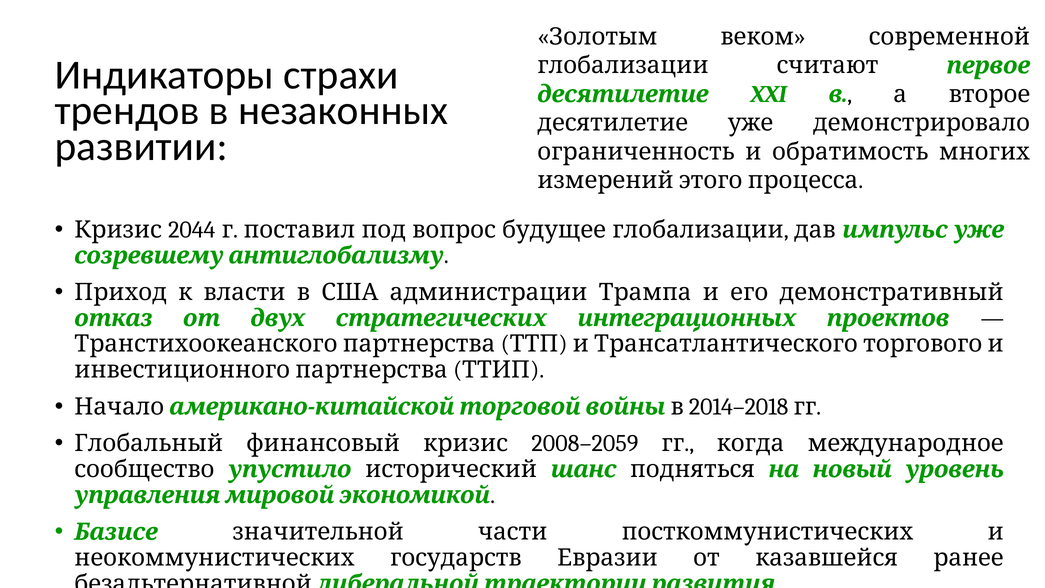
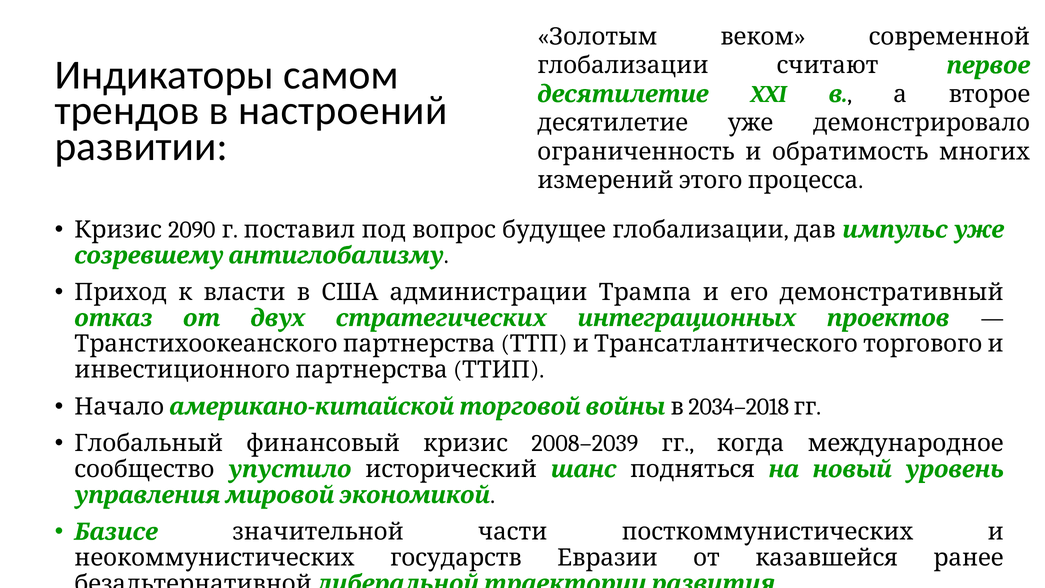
страхи: страхи -> самом (341, 75)
незаконных: незаконных -> настроений (343, 111)
2044: 2044 -> 2090 (192, 230)
2014–2018: 2014–2018 -> 2034–2018 (739, 407)
2008–2059: 2008–2059 -> 2008–2039 (585, 443)
